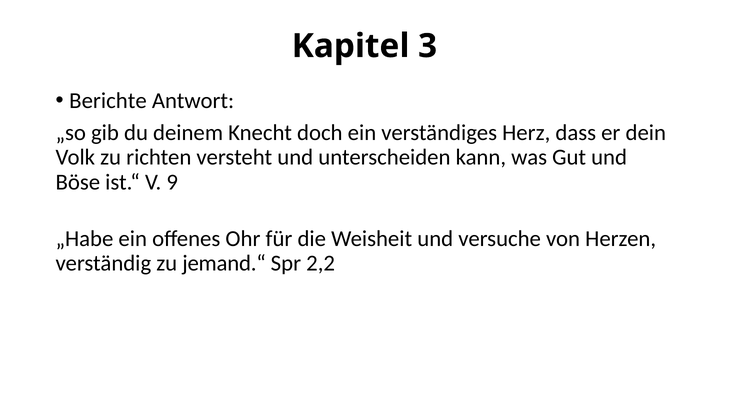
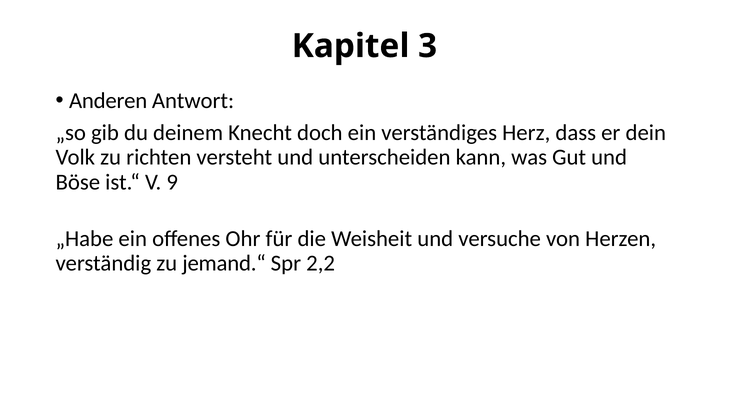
Berichte: Berichte -> Anderen (108, 101)
